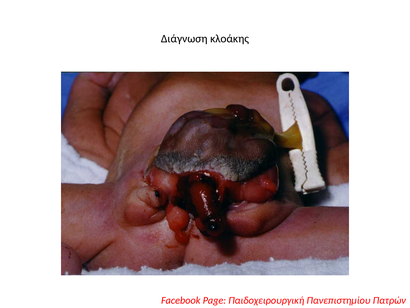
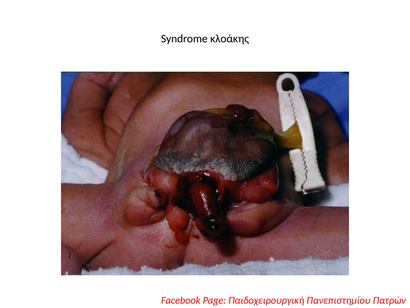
Διάγνωση: Διάγνωση -> Syndrome (184, 39)
